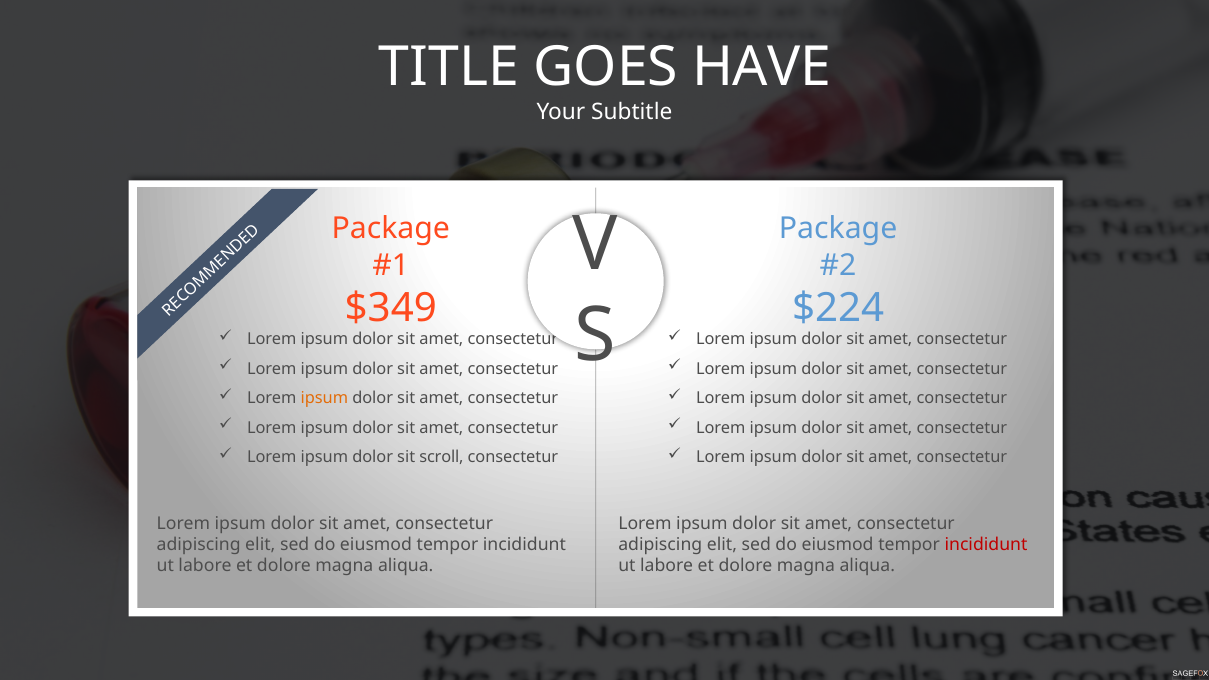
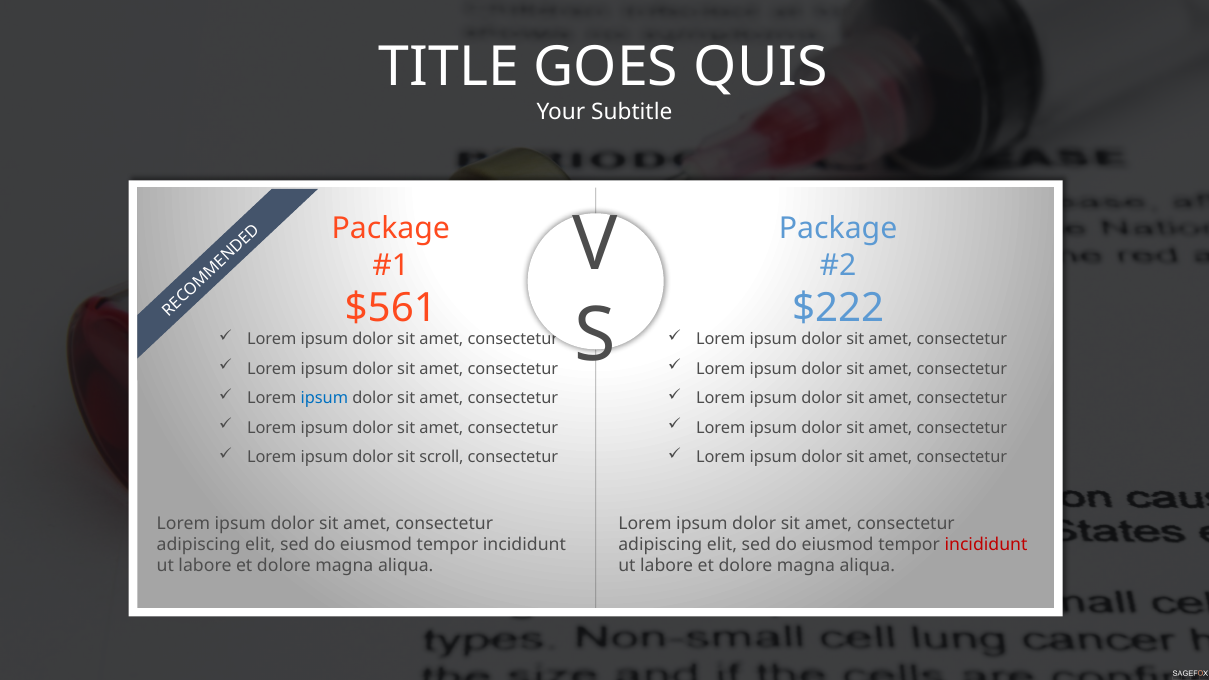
HAVE: HAVE -> QUIS (761, 67)
$349: $349 -> $561 (391, 308)
$224: $224 -> $222 (838, 308)
ipsum colour: orange -> blue (324, 398)
